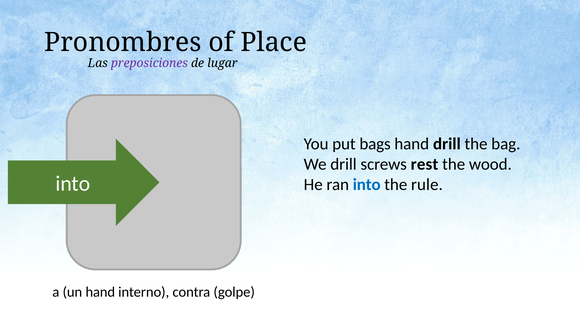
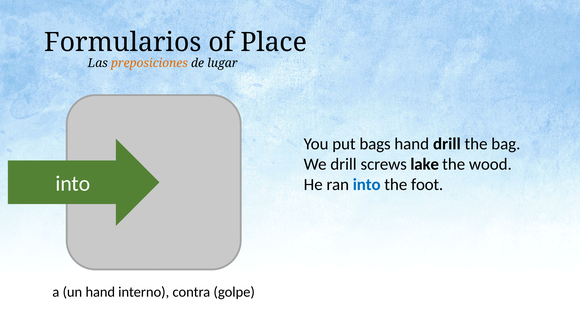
Pronombres: Pronombres -> Formularios (123, 42)
preposiciones colour: purple -> orange (149, 63)
rest: rest -> lake (425, 164)
rule: rule -> foot (427, 184)
